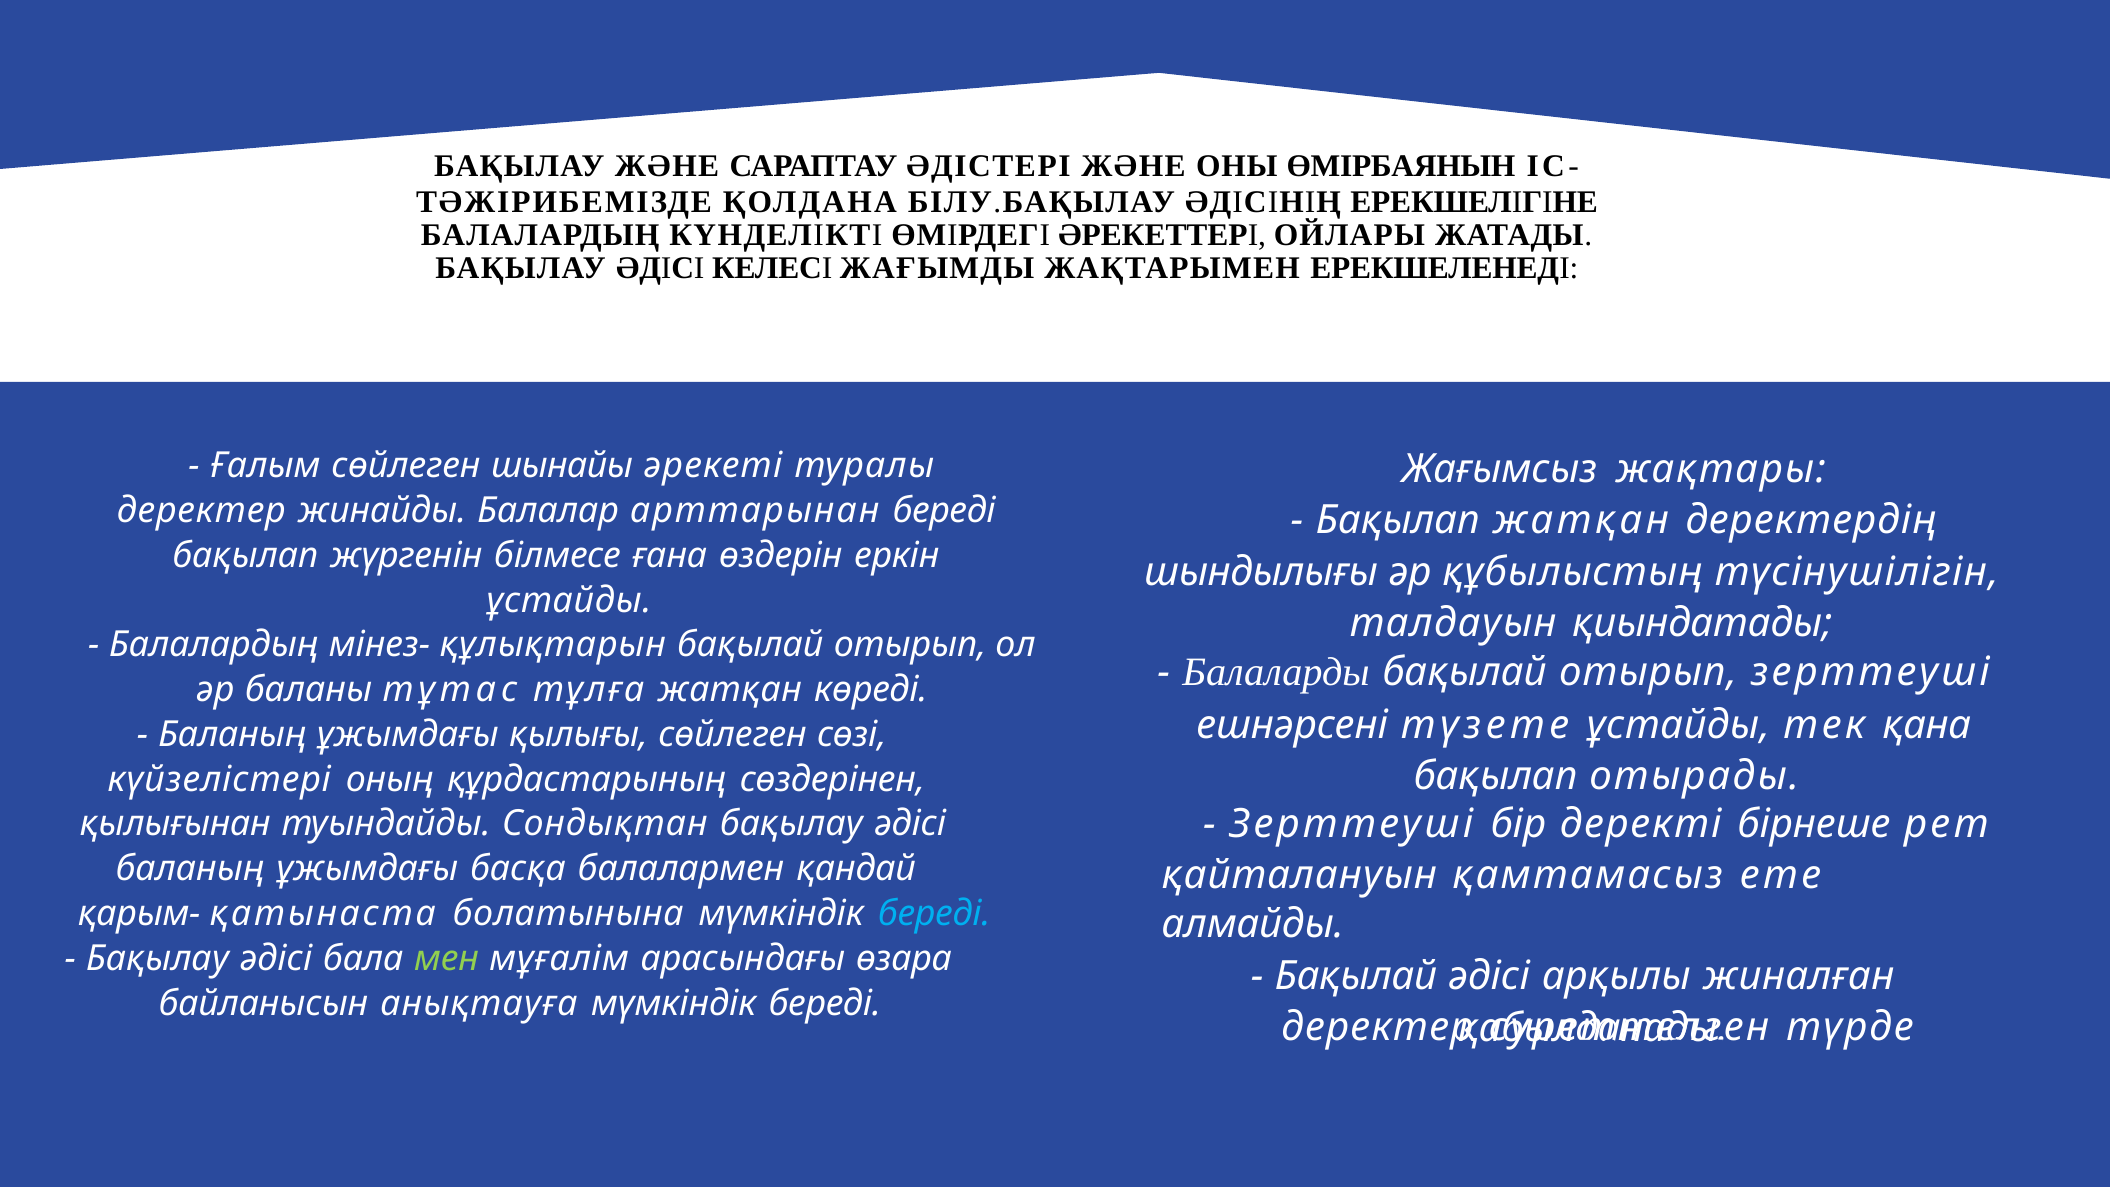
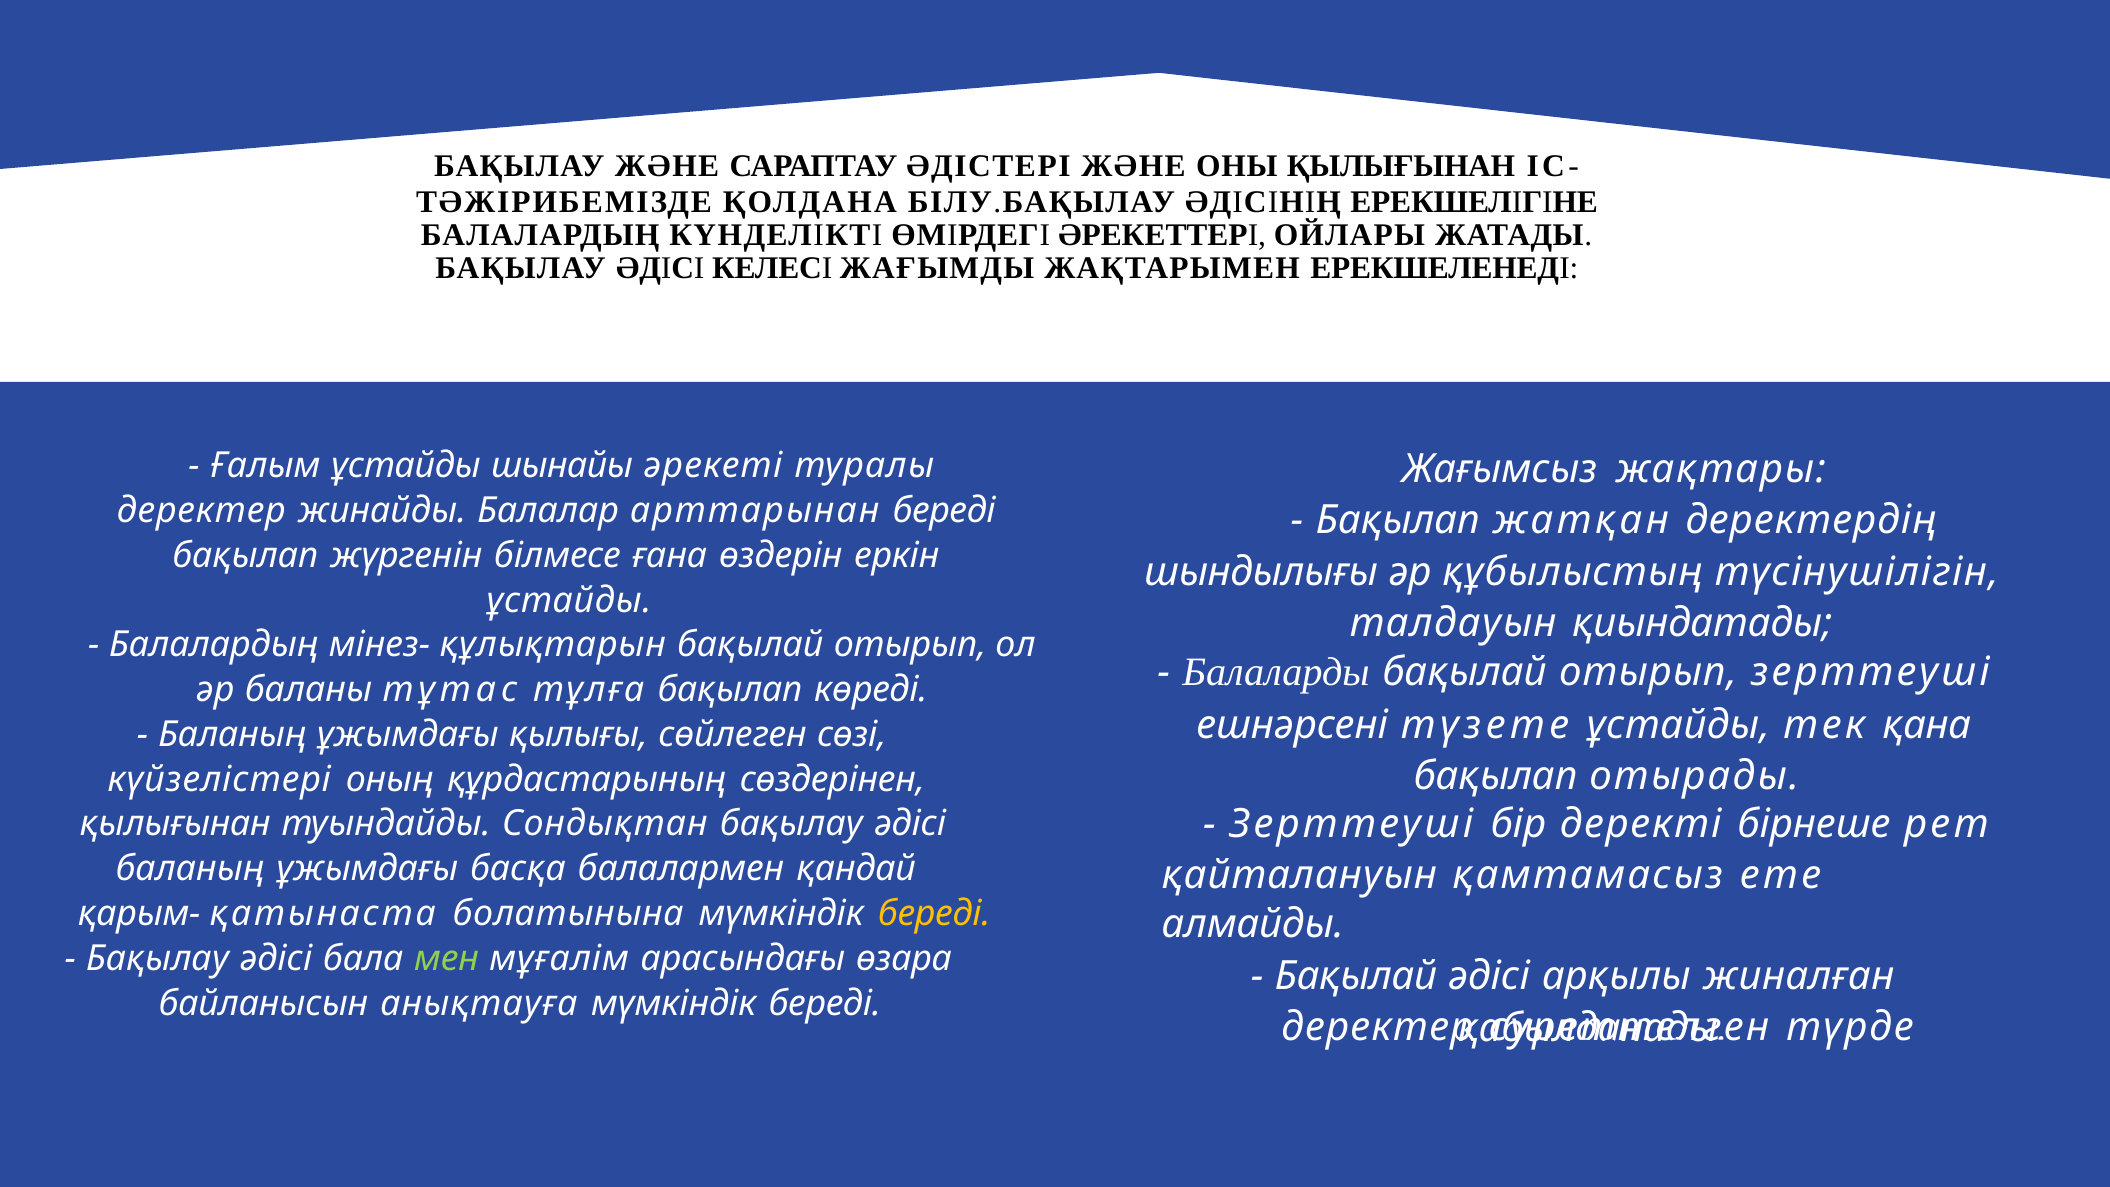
ОНЫ ӨМІРБАЯНЫН: ӨМІРБАЯНЫН -> ҚЫЛЫҒЫНАН (1401, 166)
Ғалым сөйлеген: сөйлеген -> ұстайды (406, 466)
тұлға жатқан: жатқан -> бақылап (730, 690)
бередi colour: light blue -> yellow (934, 914)
